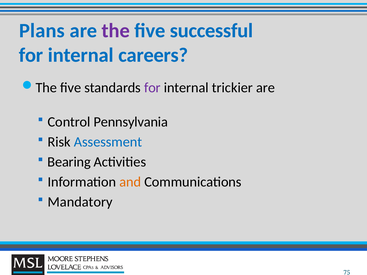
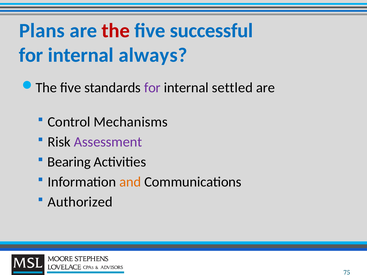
the colour: purple -> red (116, 31)
careers: careers -> always (153, 55)
trickier: trickier -> settled (232, 88)
Pennsylvania: Pennsylvania -> Mechanisms (131, 122)
Assessment colour: blue -> purple (108, 142)
Mandatory: Mandatory -> Authorized (80, 202)
